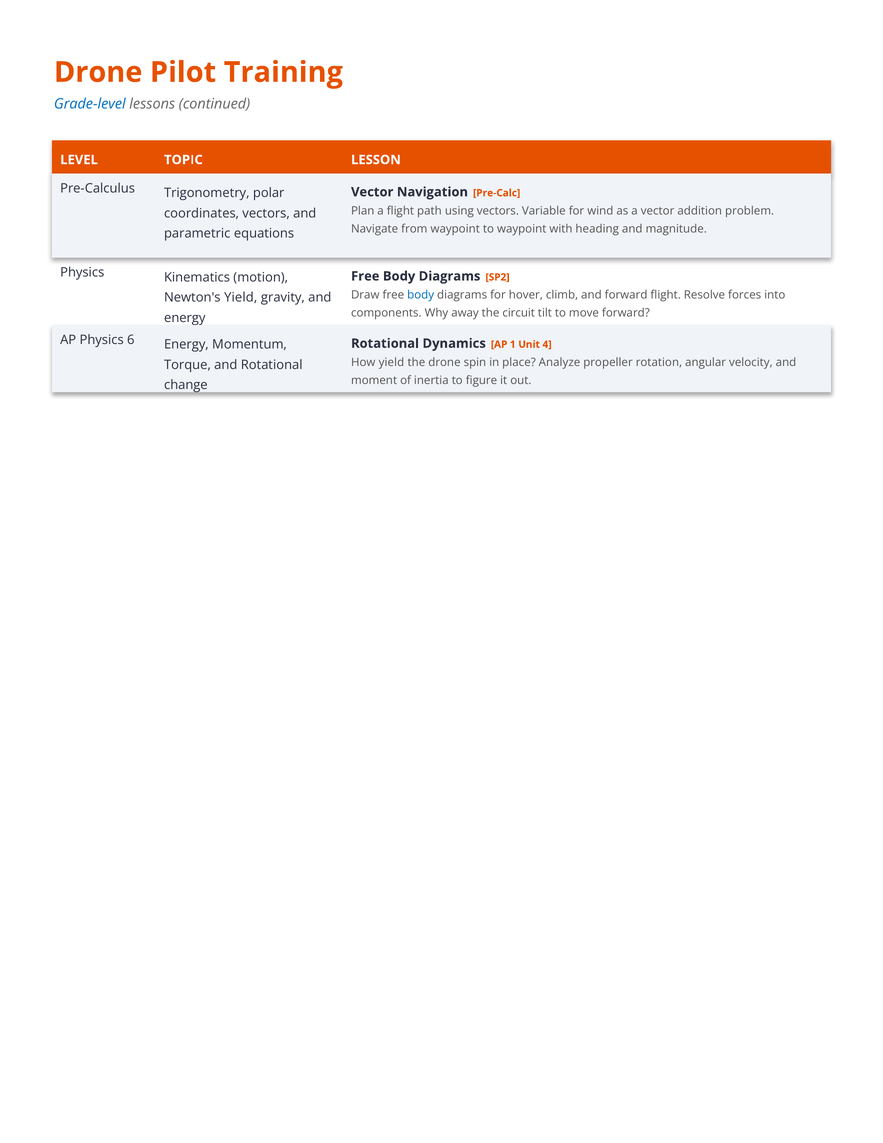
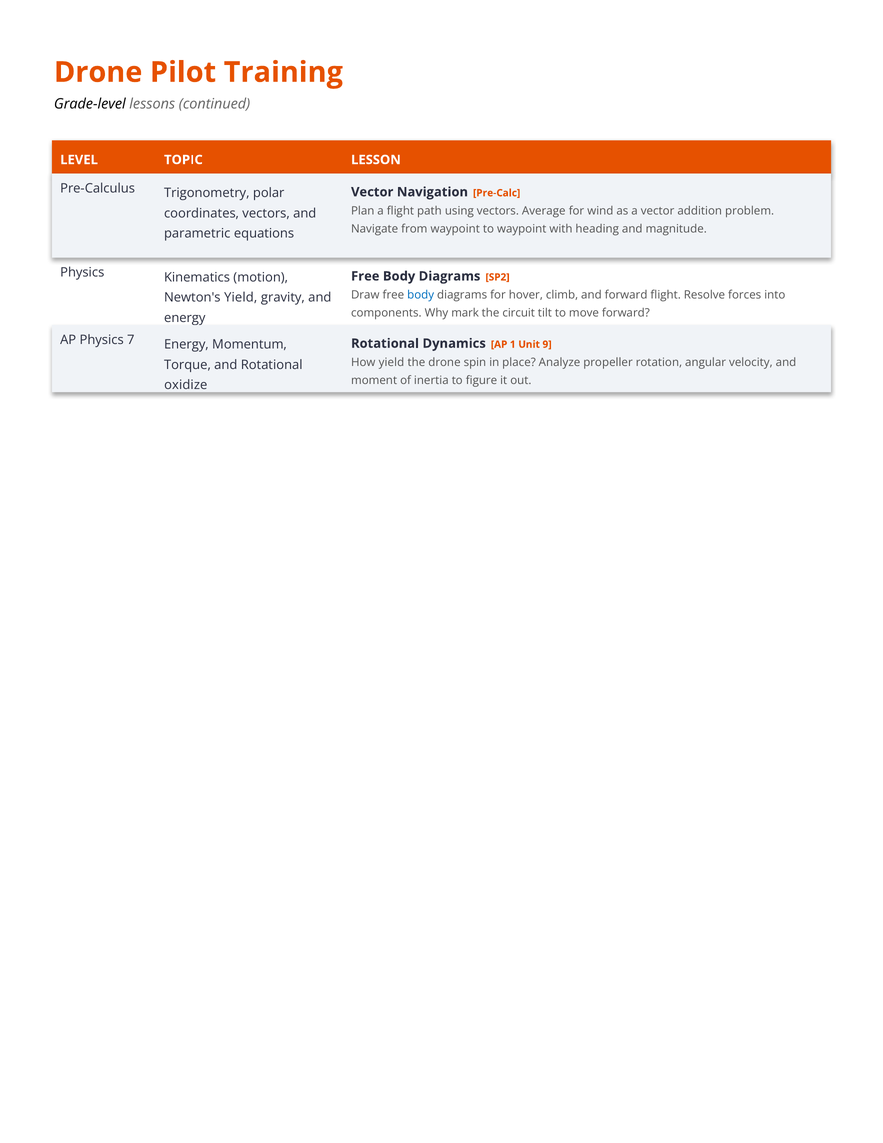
Grade-level colour: blue -> black (90, 104)
Variable: Variable -> Average (544, 211)
away: away -> mark (465, 313)
6: 6 -> 7 (131, 340)
4: 4 -> 9 (547, 344)
change: change -> oxidize (186, 385)
